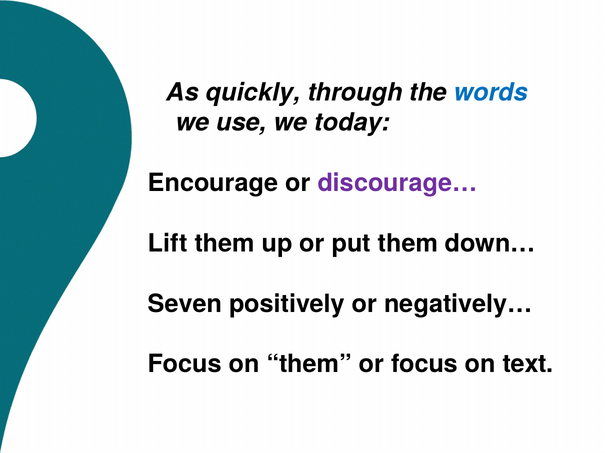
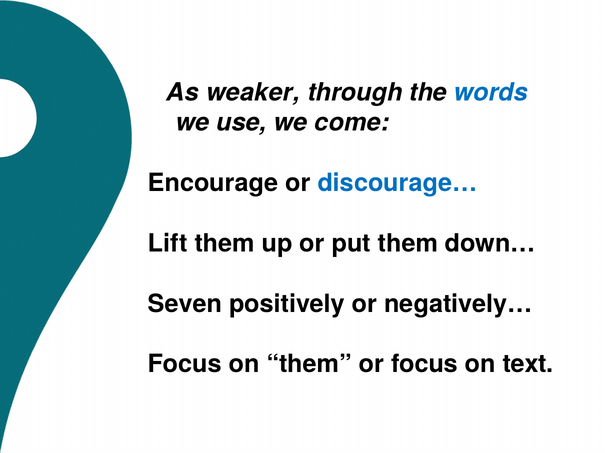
quickly: quickly -> weaker (253, 93)
today: today -> come (352, 123)
discourage… colour: purple -> blue (397, 183)
